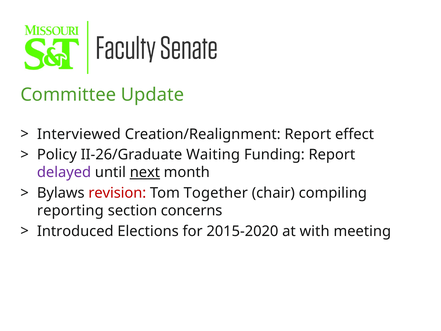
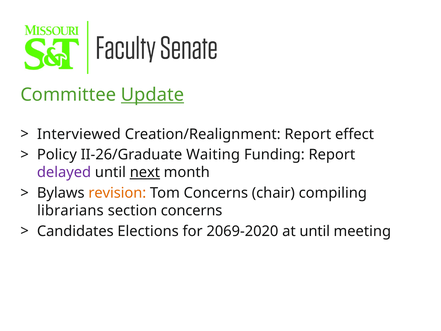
Update underline: none -> present (153, 95)
revision colour: red -> orange (117, 193)
Tom Together: Together -> Concerns (216, 193)
reporting: reporting -> librarians (70, 211)
Introduced: Introduced -> Candidates (75, 231)
2015-2020: 2015-2020 -> 2069-2020 (242, 231)
at with: with -> until (315, 231)
